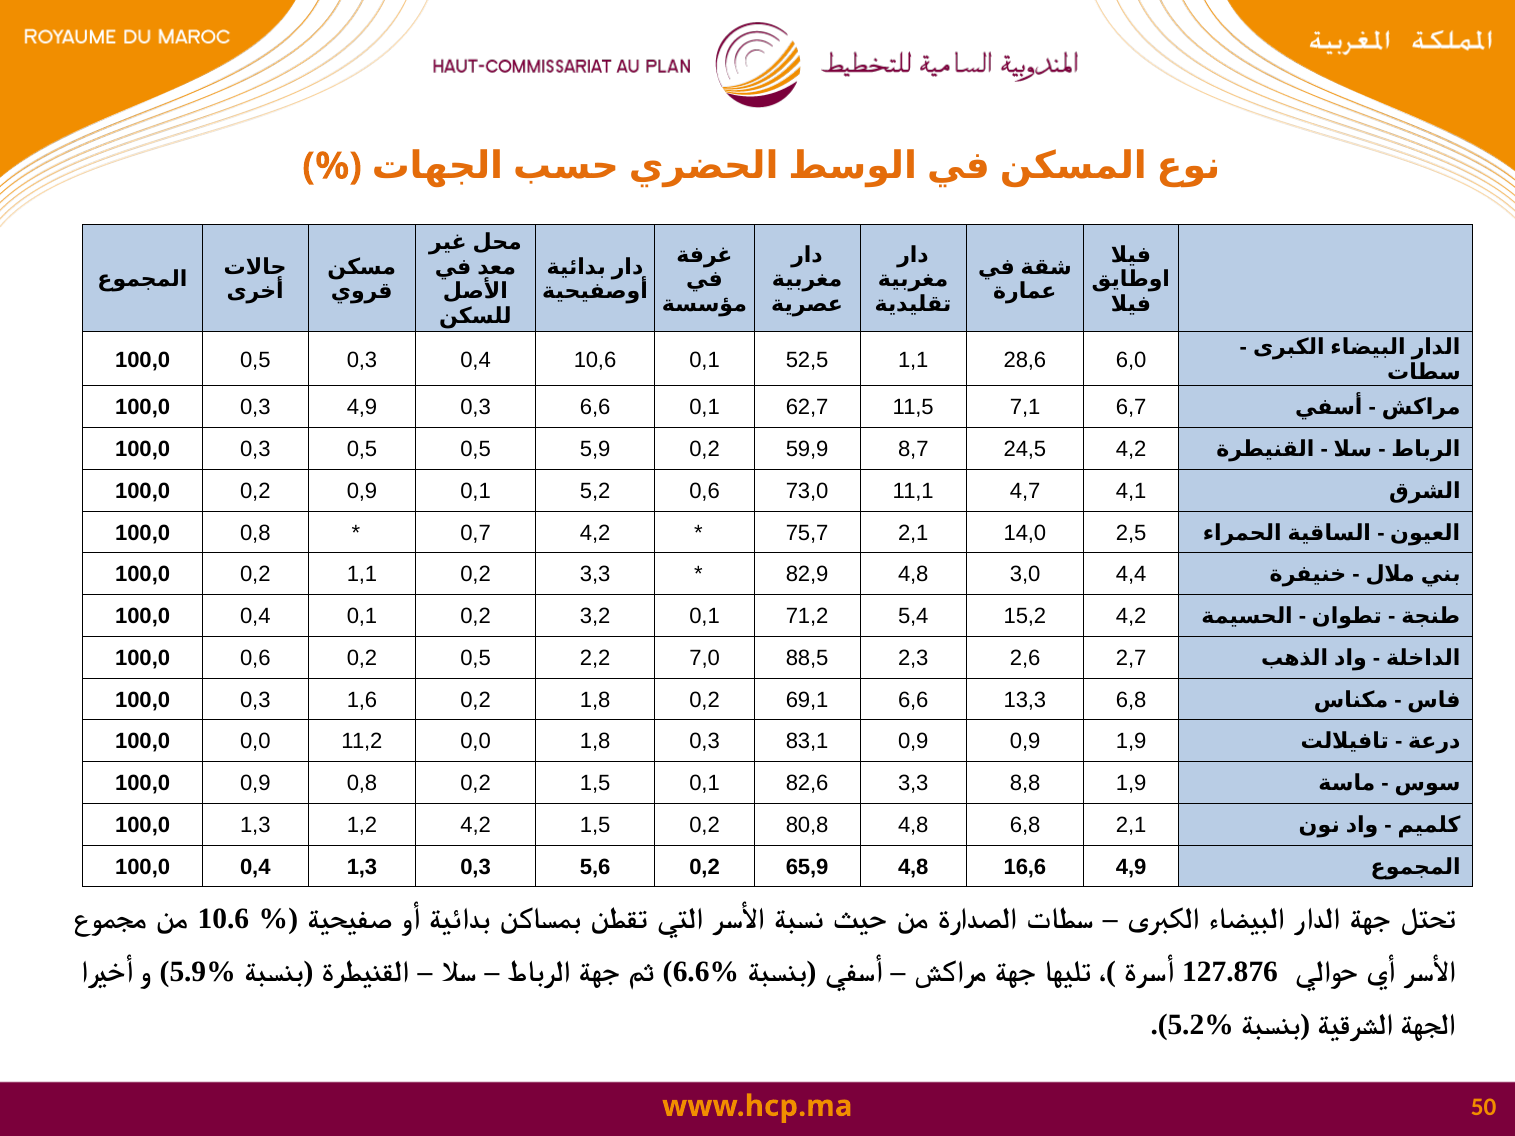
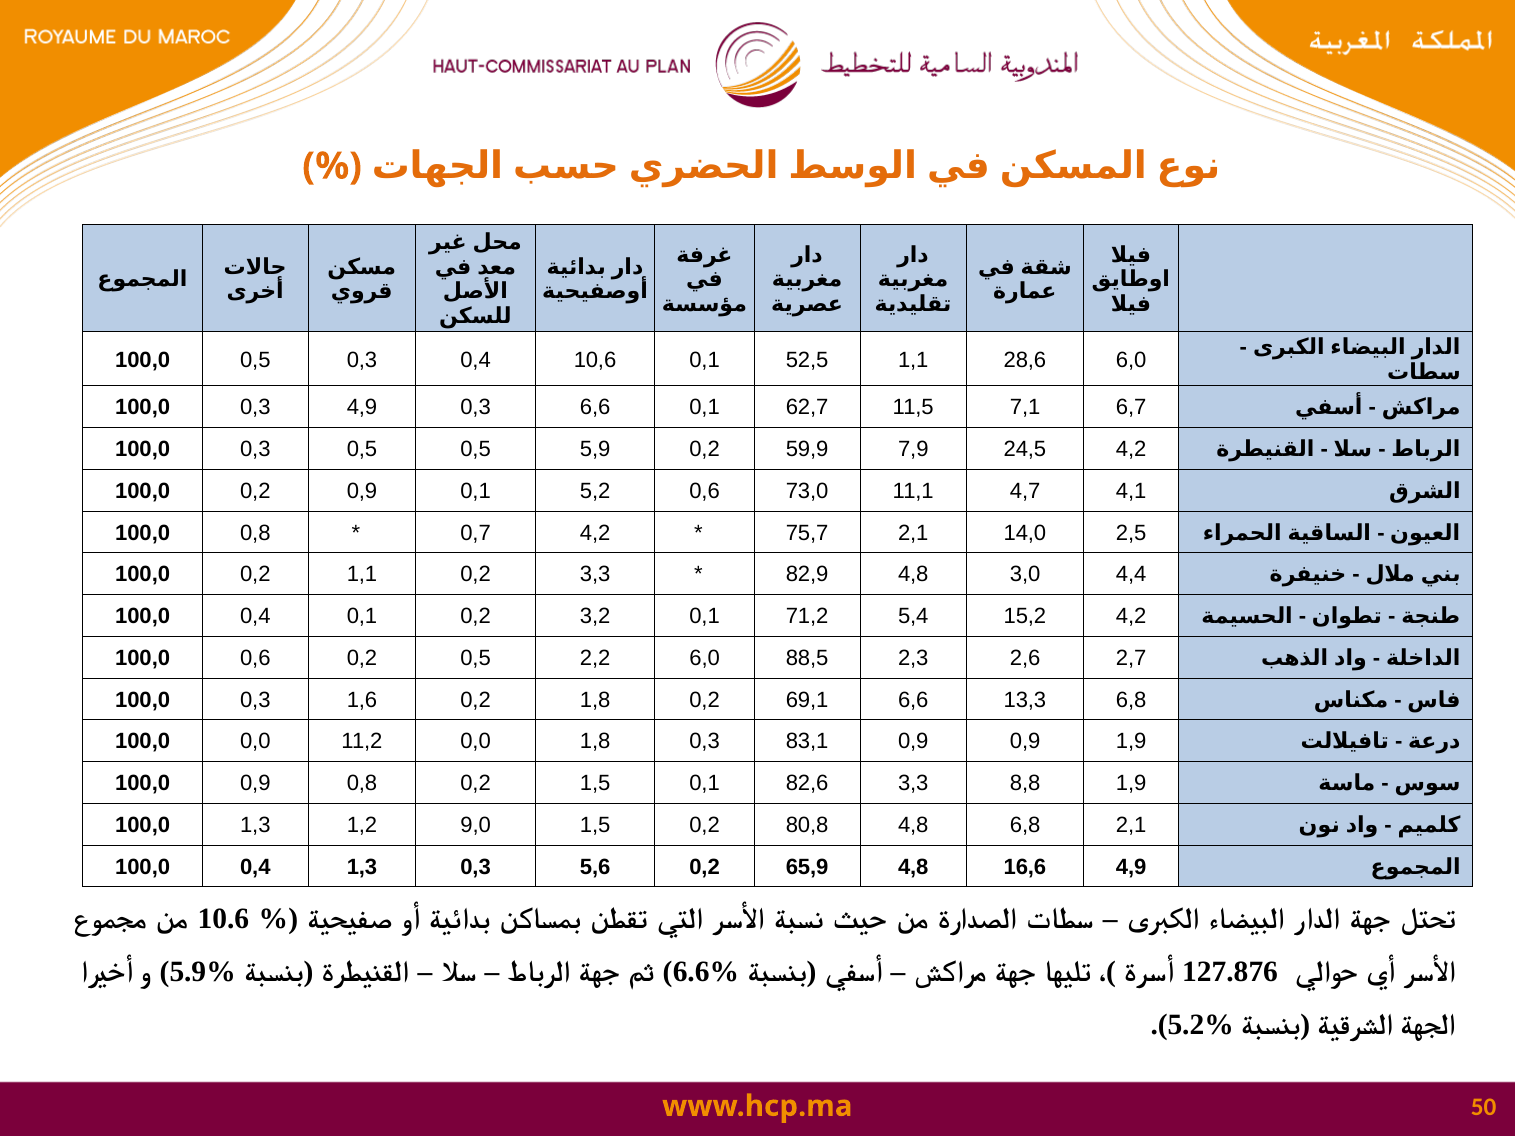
8,7: 8,7 -> 7,9 (913, 450)
2,2 7,0: 7,0 -> 6,0 (705, 658)
1,2 4,2: 4,2 -> 9,0 (476, 825)
